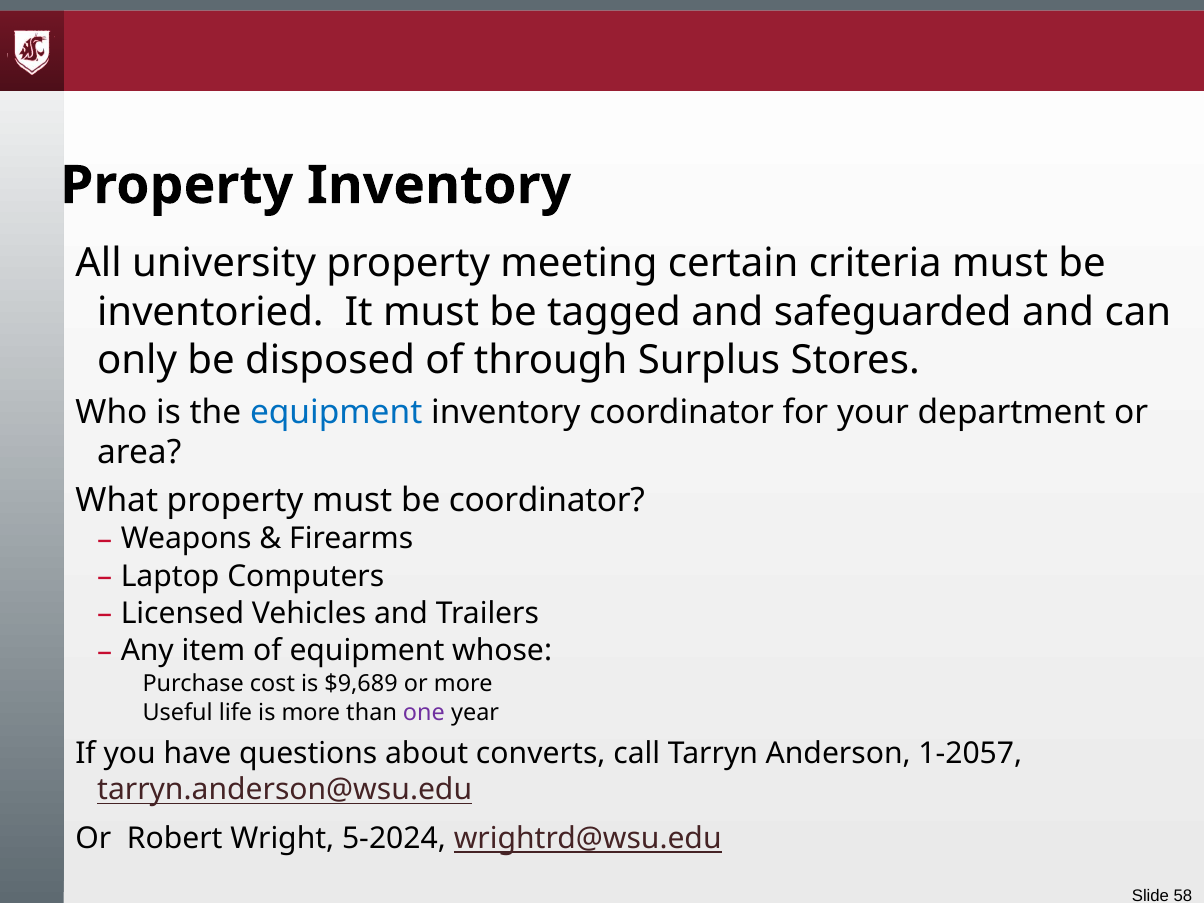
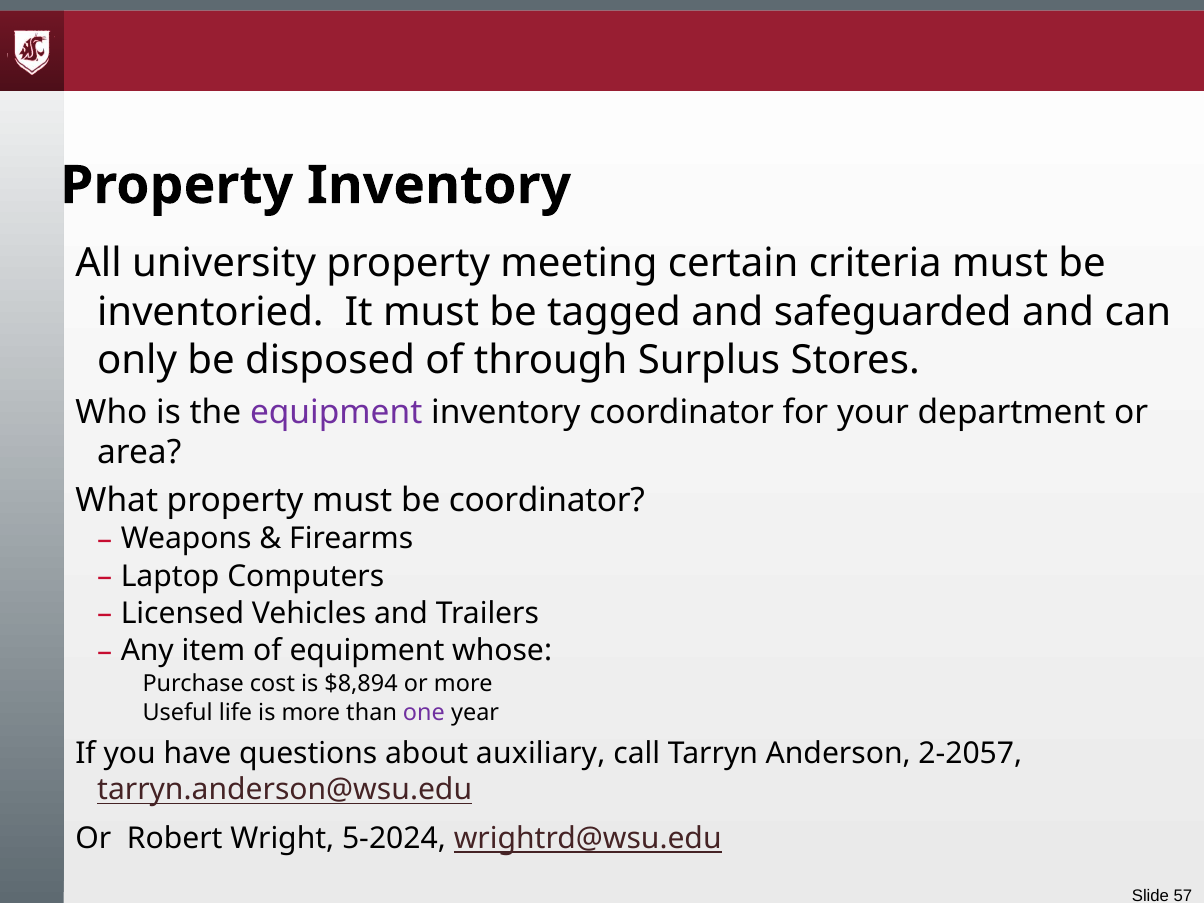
equipment colour: blue -> purple (336, 412)
$9,689: $9,689 -> $8,894 (361, 684)
converts: converts -> auxiliary (541, 754)
1-2057: 1-2057 -> 2-2057 (970, 754)
58: 58 -> 57 (1183, 896)
